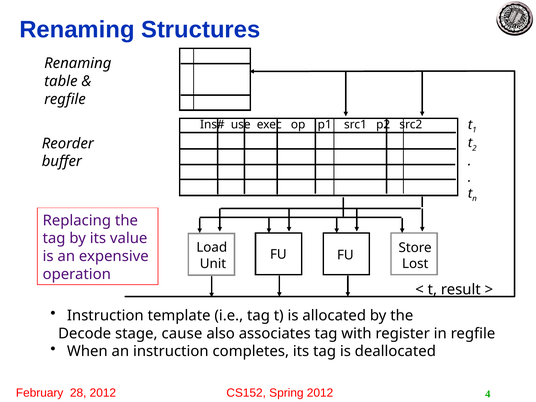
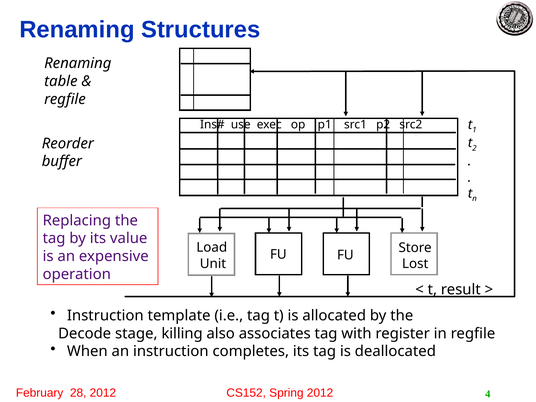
cause: cause -> killing (182, 333)
